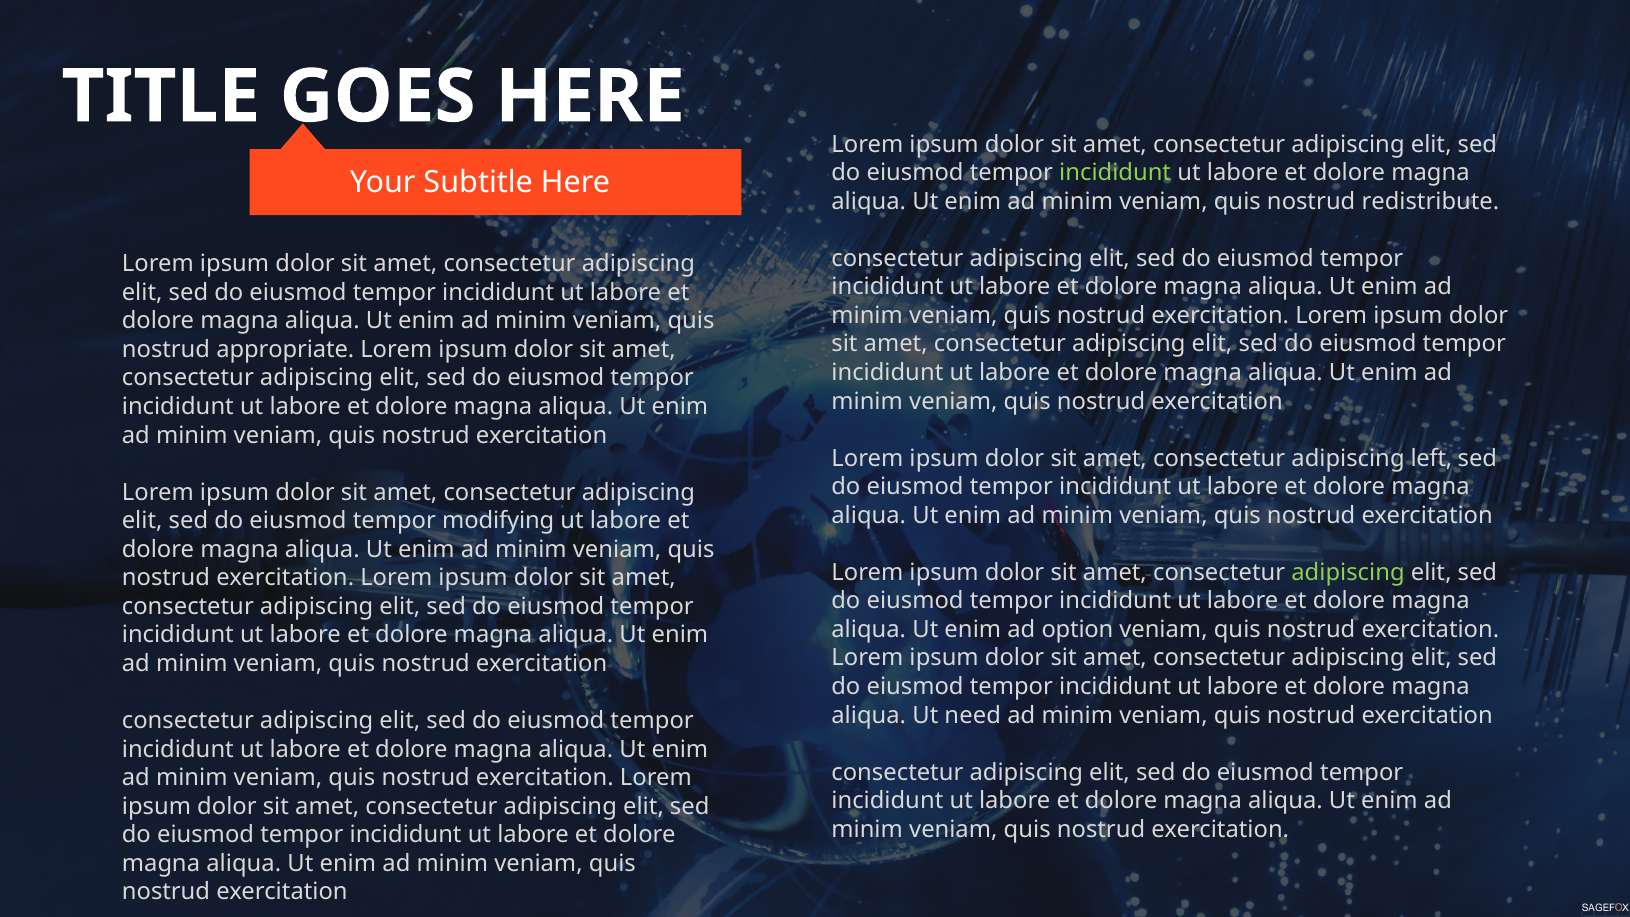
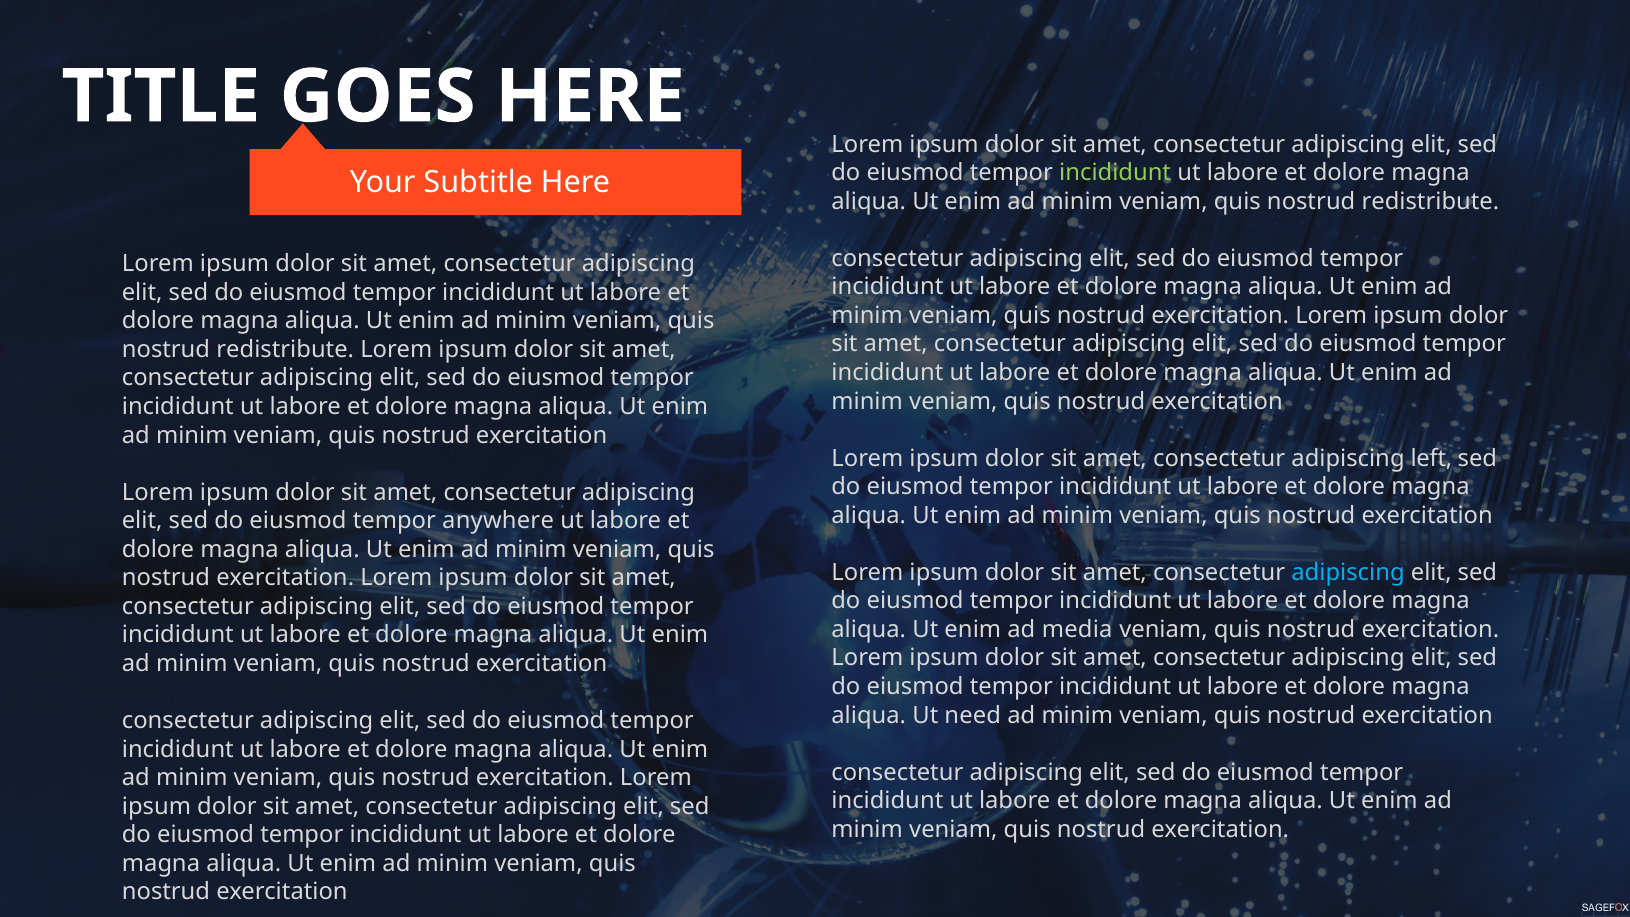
appropriate: appropriate -> redistribute (285, 350)
modifying: modifying -> anywhere (498, 521)
adipiscing colour: light green -> light blue (1348, 572)
option: option -> media (1077, 629)
